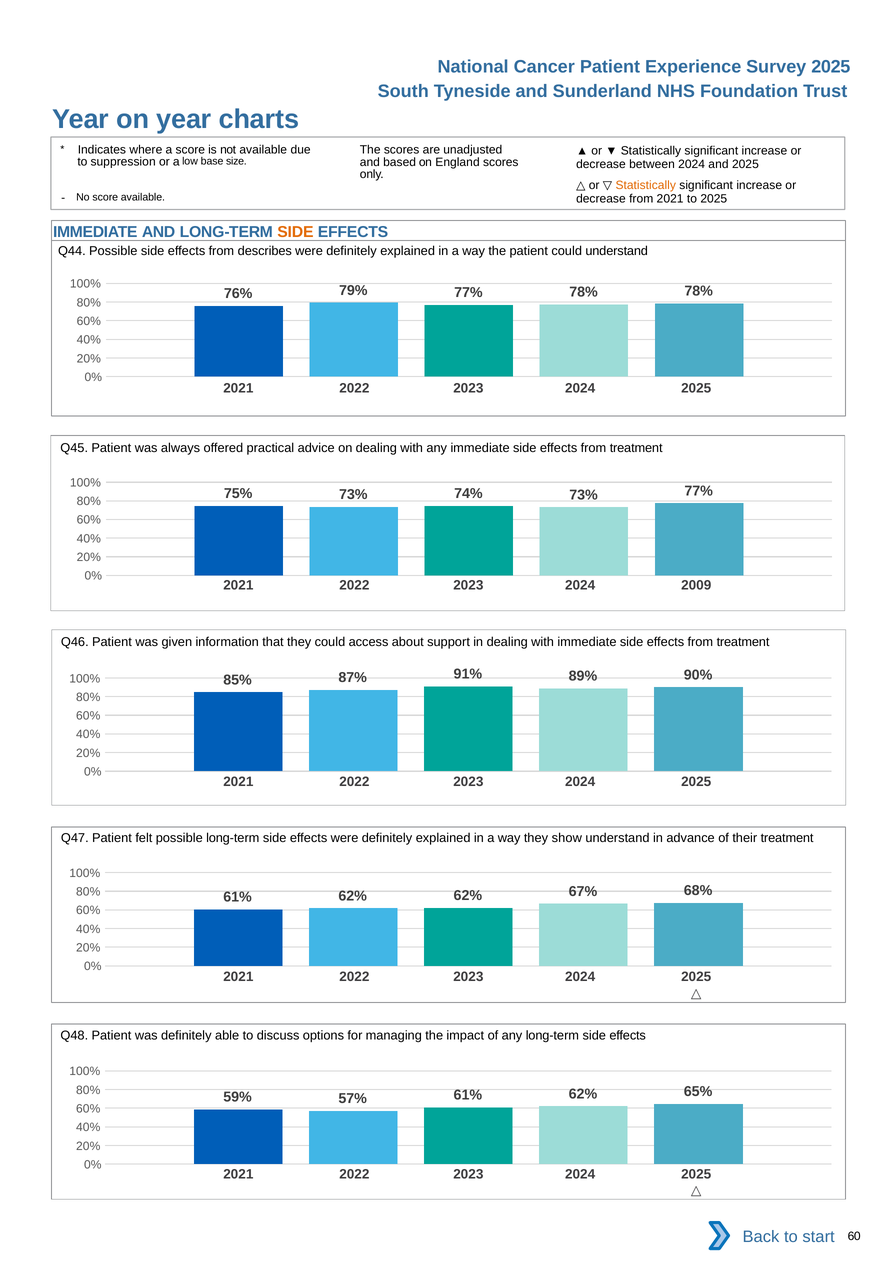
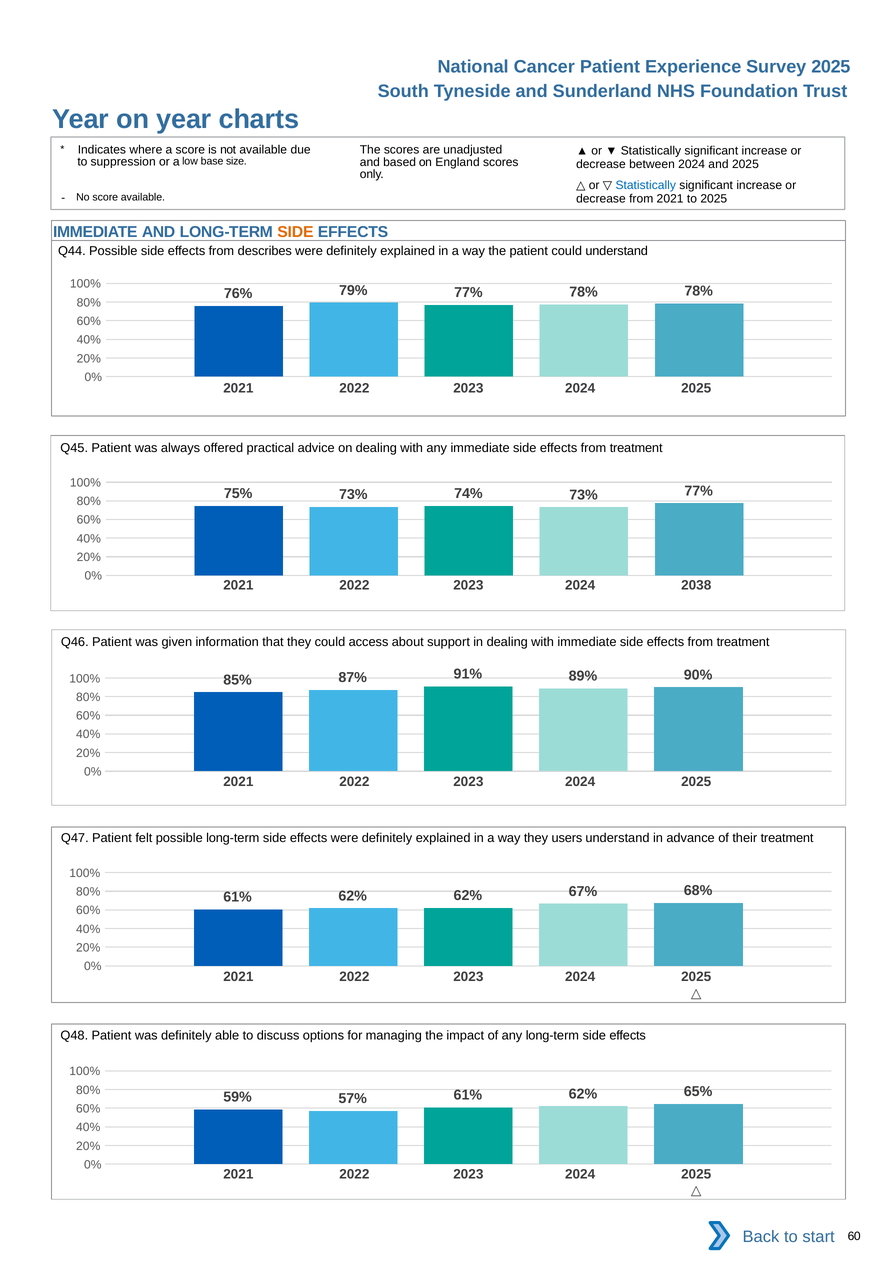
Statistically colour: orange -> blue (646, 185)
2009: 2009 -> 2038 (696, 585)
show: show -> users (567, 838)
